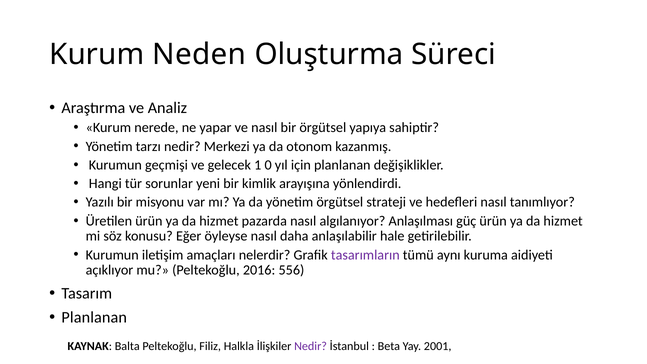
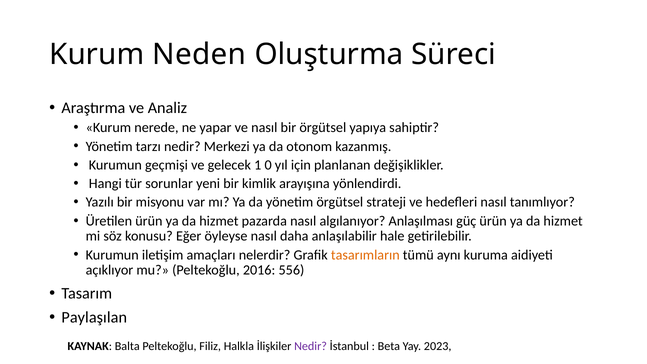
tasarımların colour: purple -> orange (365, 255)
Planlanan: Planlanan -> Paylaşılan (94, 317)
2001: 2001 -> 2023 (438, 346)
